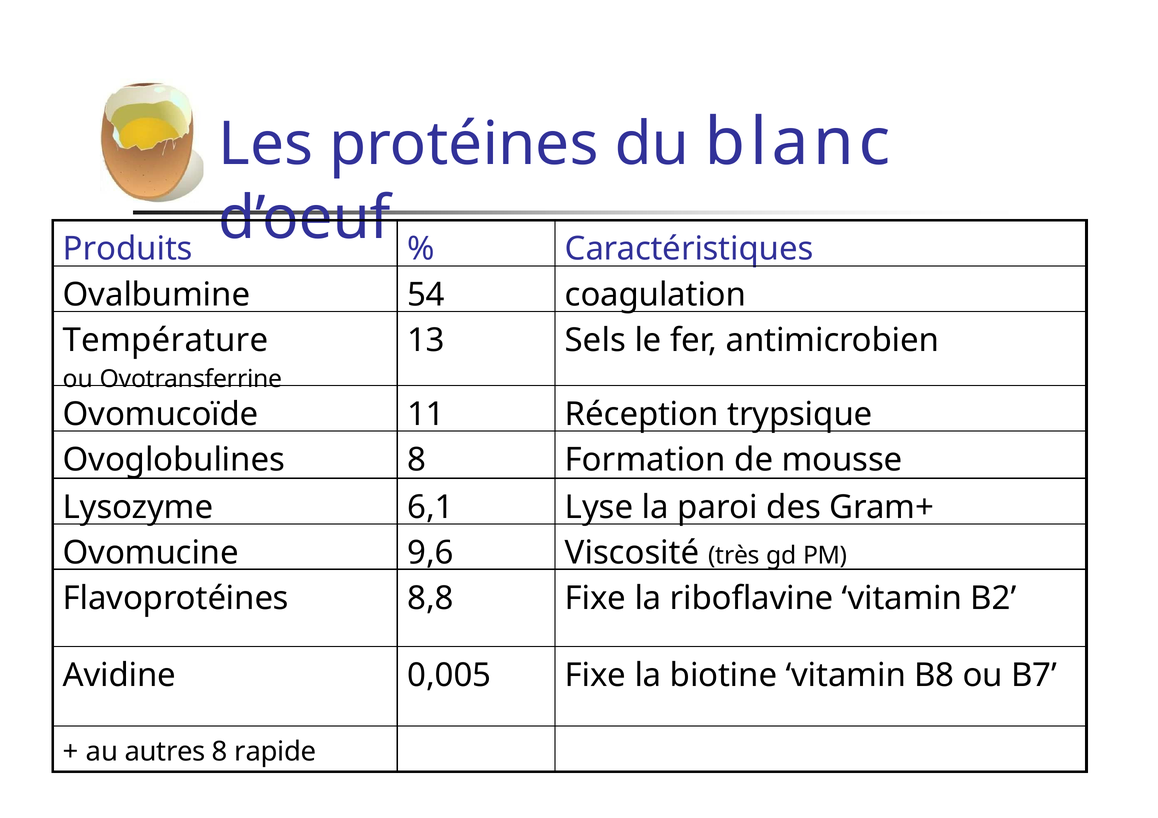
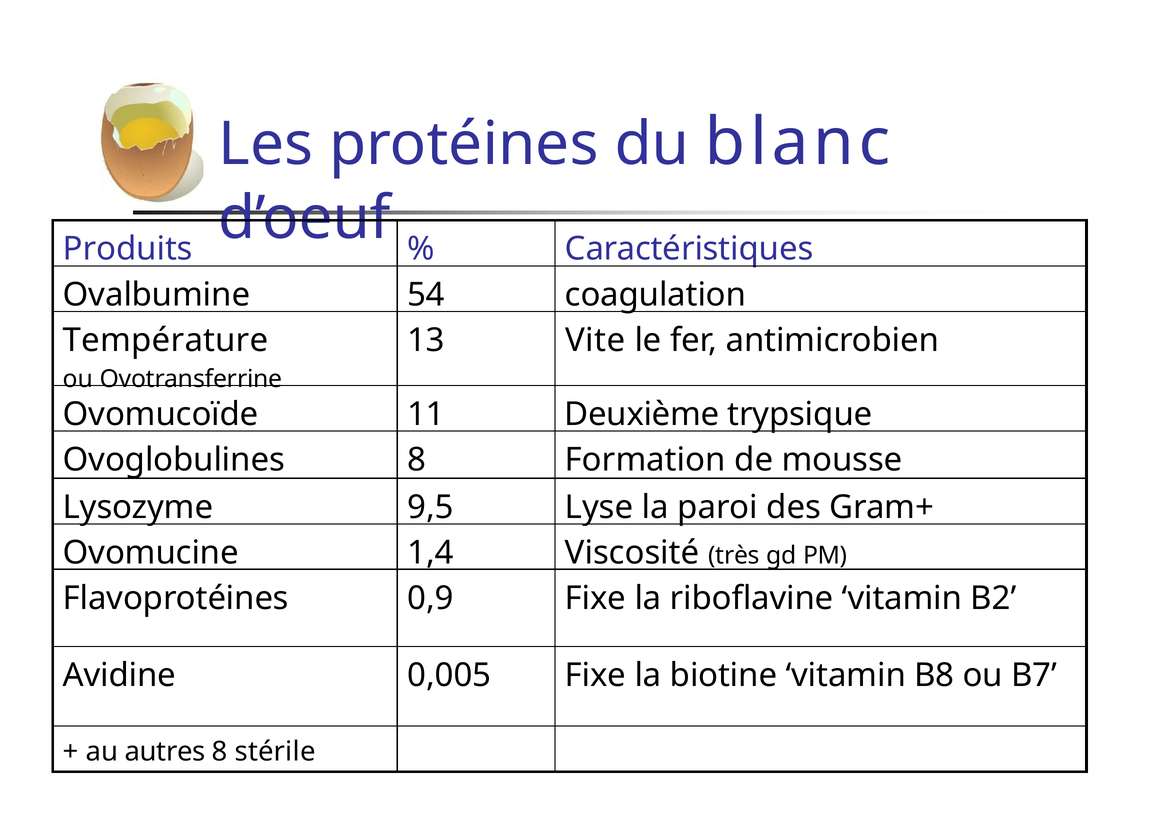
Sels: Sels -> Vite (595, 340)
Réception: Réception -> Deuxième (642, 415)
6,1: 6,1 -> 9,5 (430, 507)
9,6: 9,6 -> 1,4 (430, 553)
8,8: 8,8 -> 0,9 (430, 599)
rapide: rapide -> stérile (275, 752)
